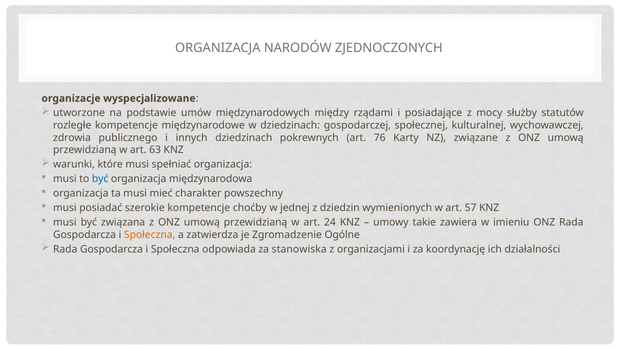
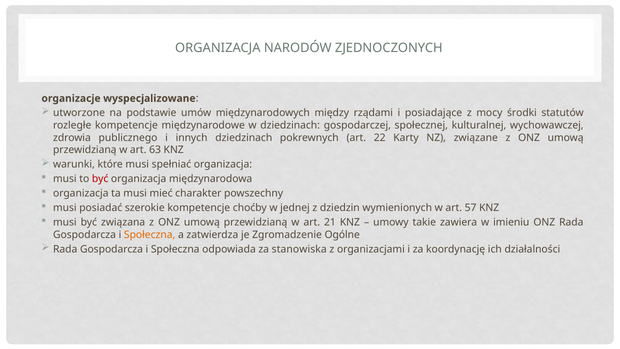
służby: służby -> środki (522, 113)
76: 76 -> 22 (380, 138)
być colour: blue -> red (100, 179)
24: 24 -> 21 (330, 222)
